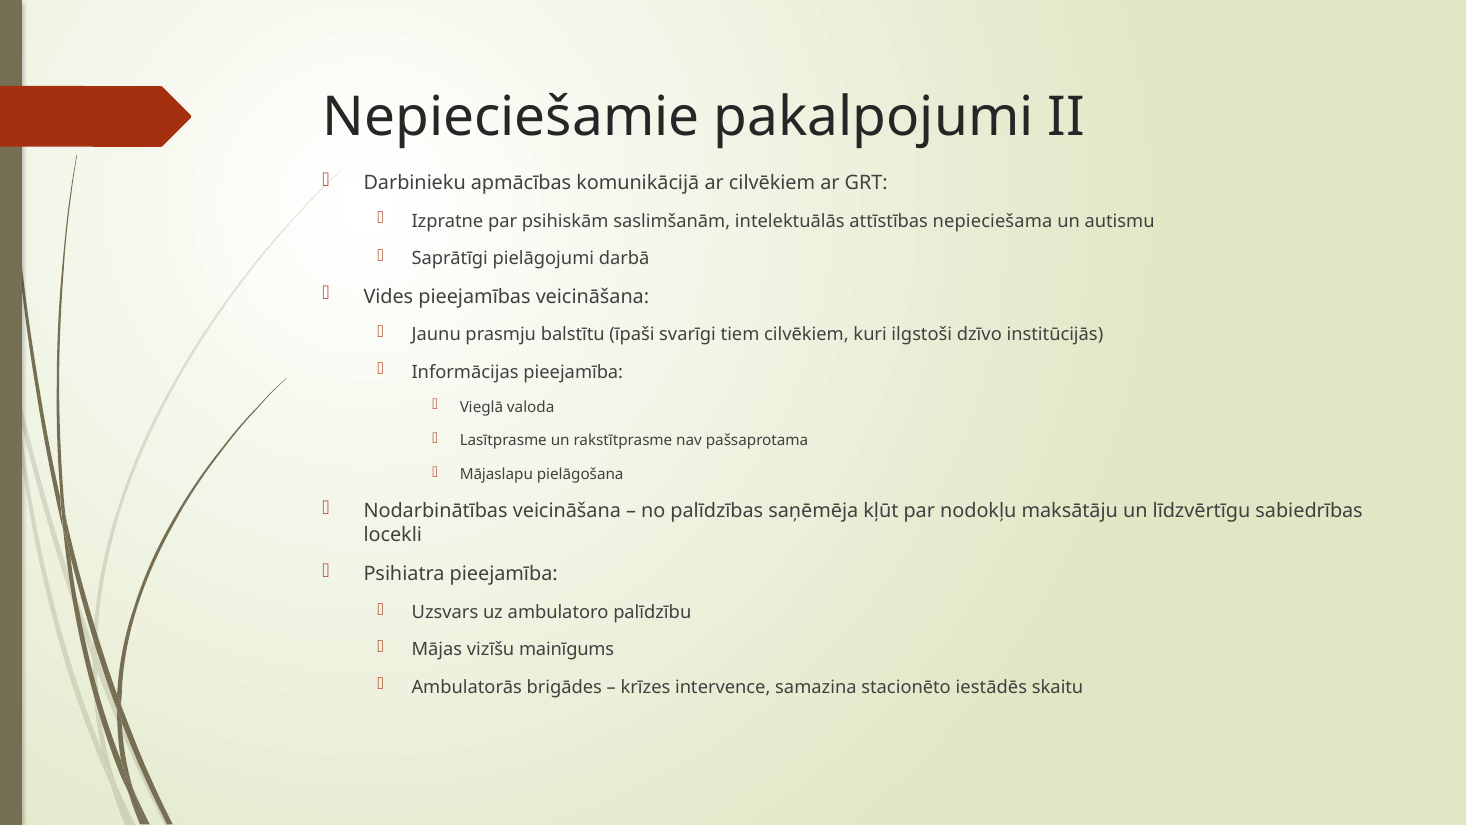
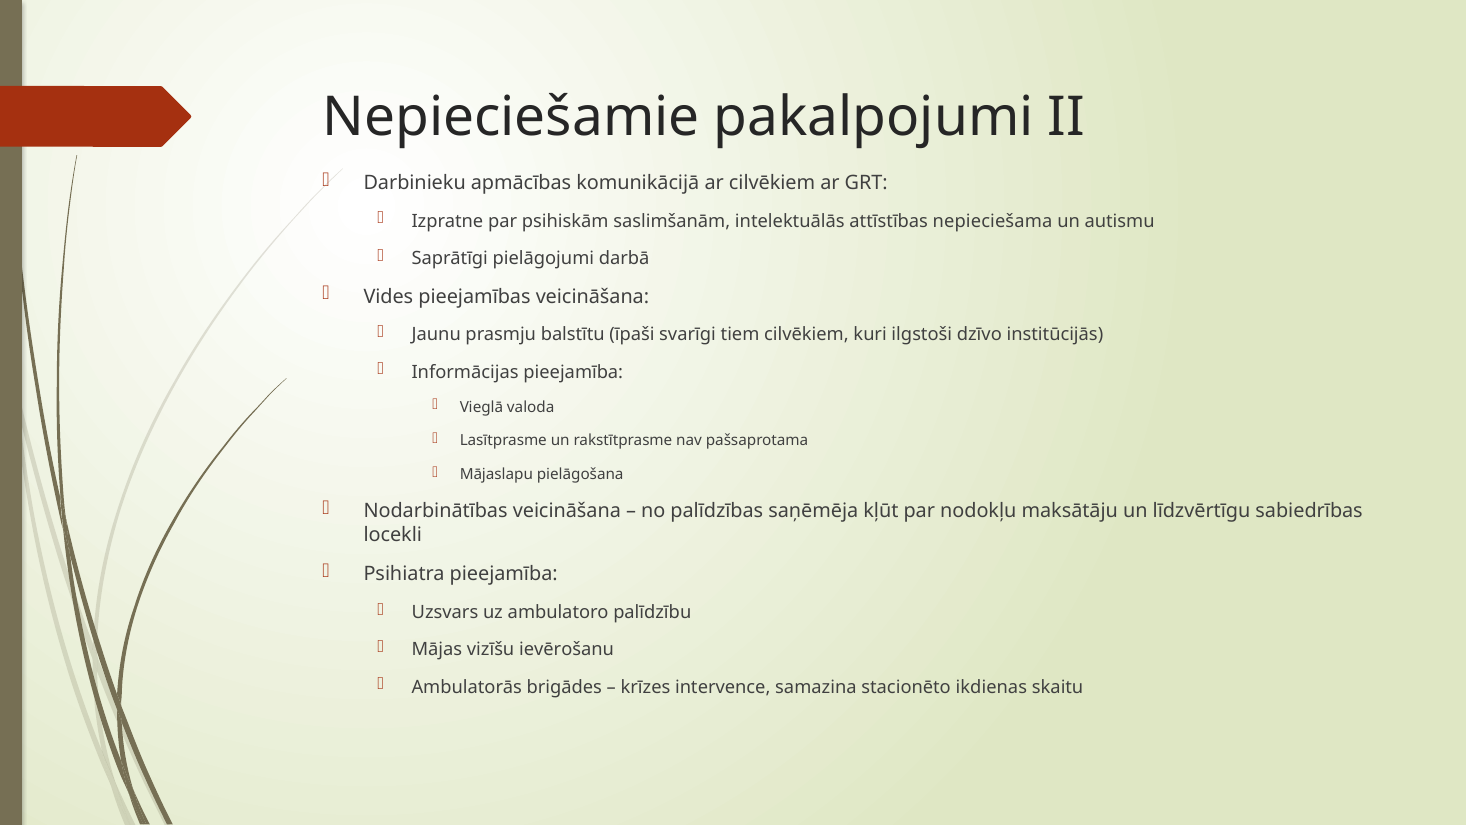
mainīgums: mainīgums -> ievērošanu (567, 649)
iestādēs: iestādēs -> ikdienas (991, 687)
